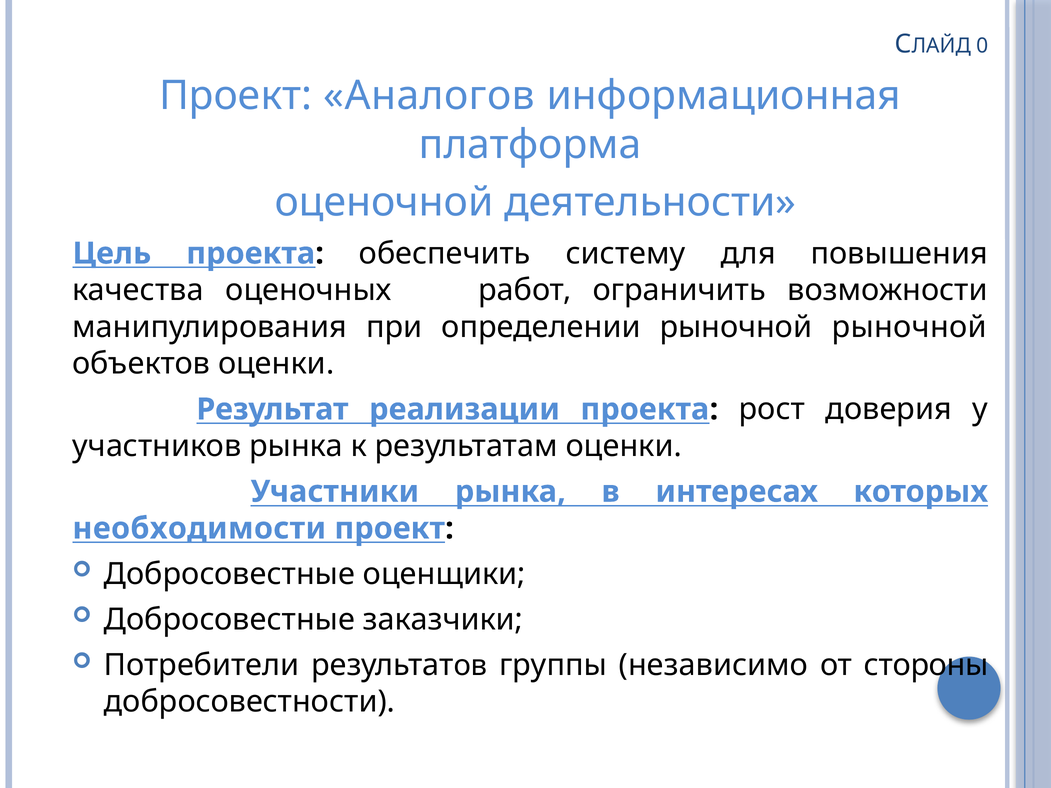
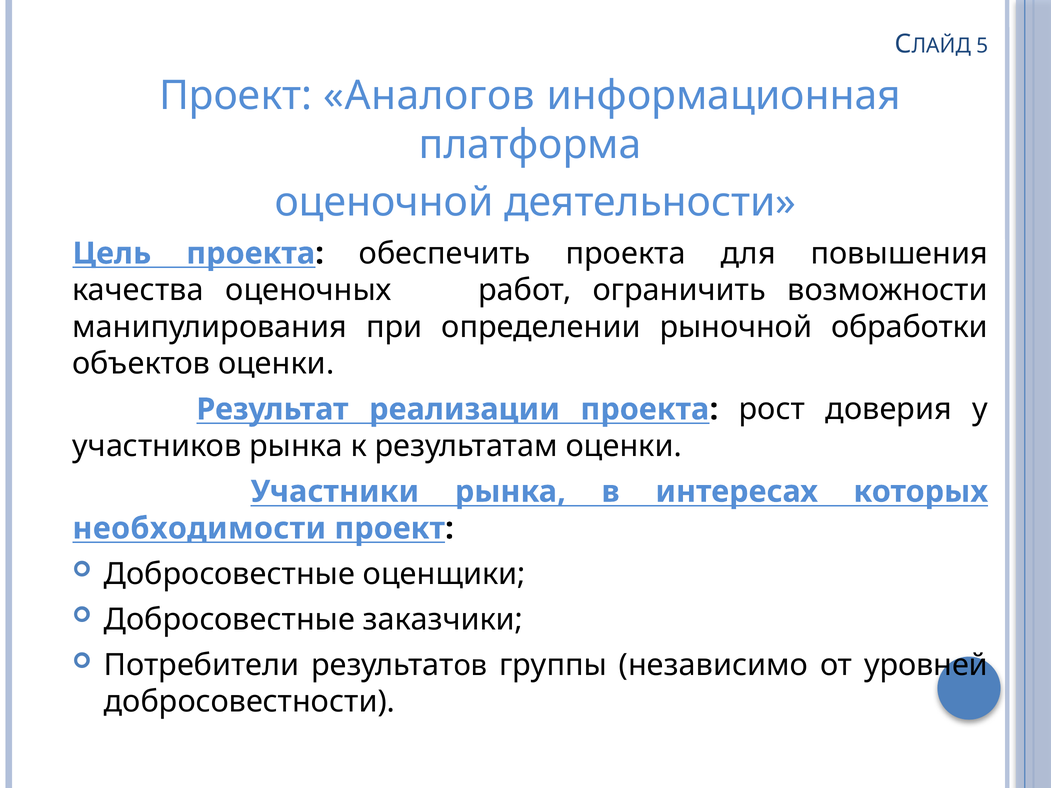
0: 0 -> 5 (982, 46)
обеспечить систему: систему -> проекта (626, 254)
рыночной рыночной: рыночной -> обработки (909, 327)
стороны: стороны -> уровней (926, 665)
